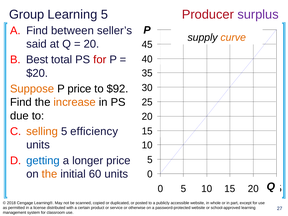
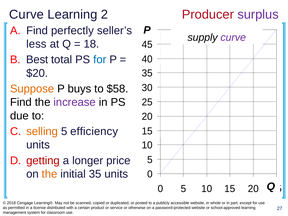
Group: Group -> Curve (27, 14)
Learning 5: 5 -> 2 (104, 14)
between: between -> perfectly (72, 31)
curve colour: orange -> purple (233, 38)
said: said -> less (36, 44)
20: 20 -> 18 (91, 44)
for colour: red -> blue (100, 60)
P price: price -> buys (79, 89)
$92: $92 -> $58 (118, 89)
increase colour: orange -> purple (75, 102)
getting colour: blue -> red (43, 161)
initial 60: 60 -> 35 (95, 174)
